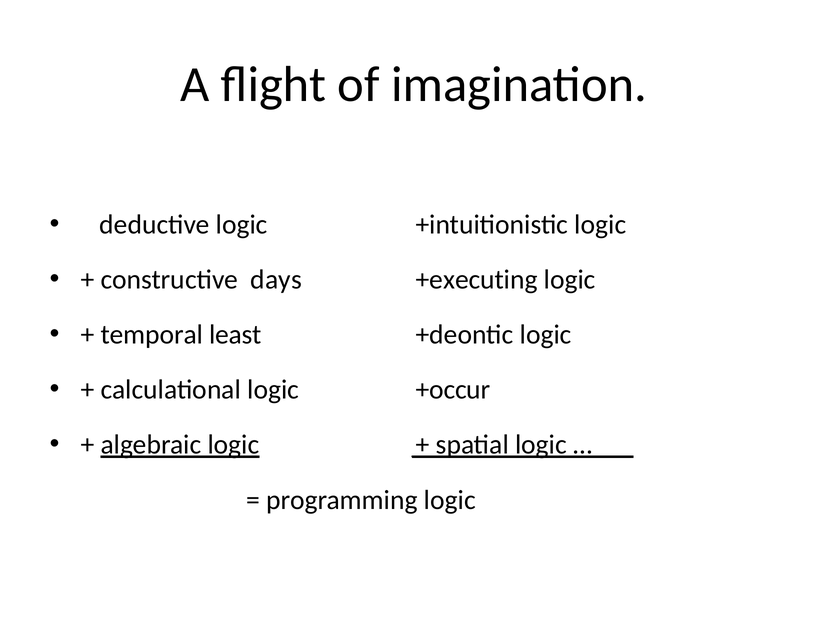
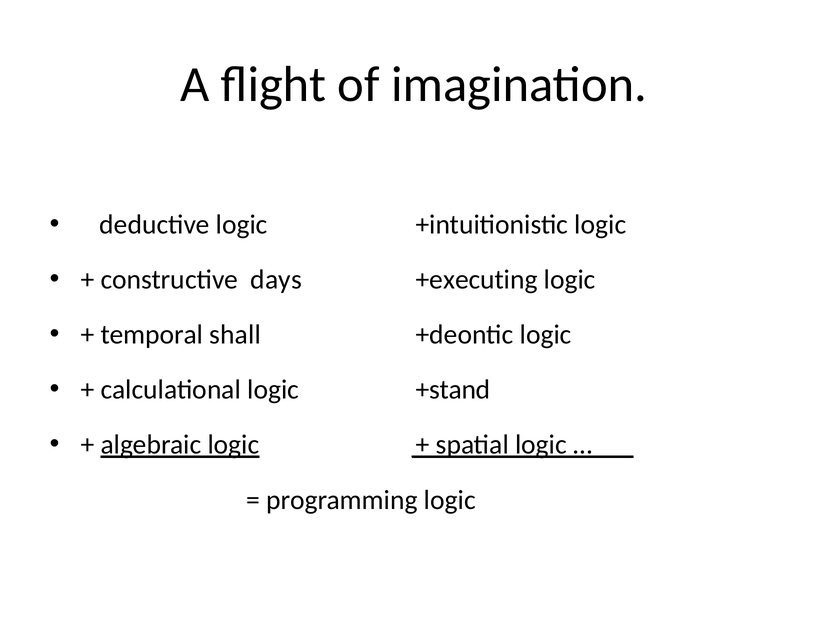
least: least -> shall (235, 335)
+occur: +occur -> +stand (453, 390)
